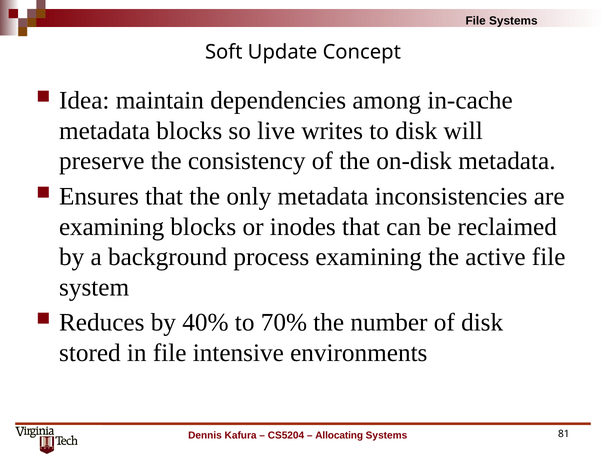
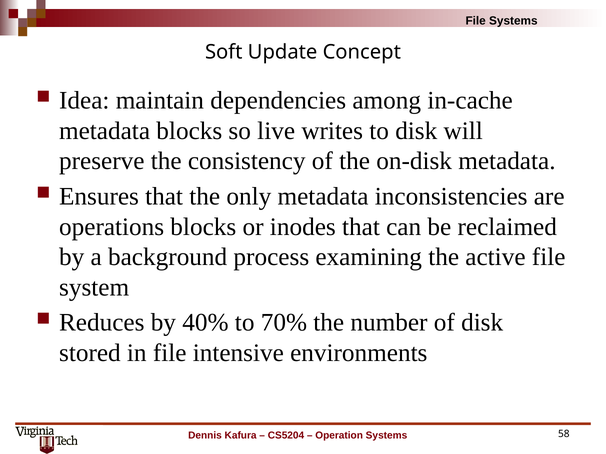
examining: examining -> operations (112, 227)
Allocating: Allocating -> Operation (339, 436)
81: 81 -> 58 (564, 434)
